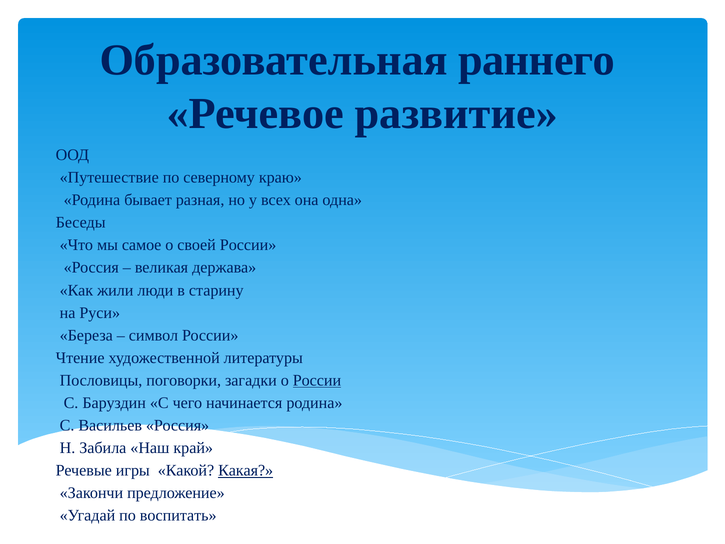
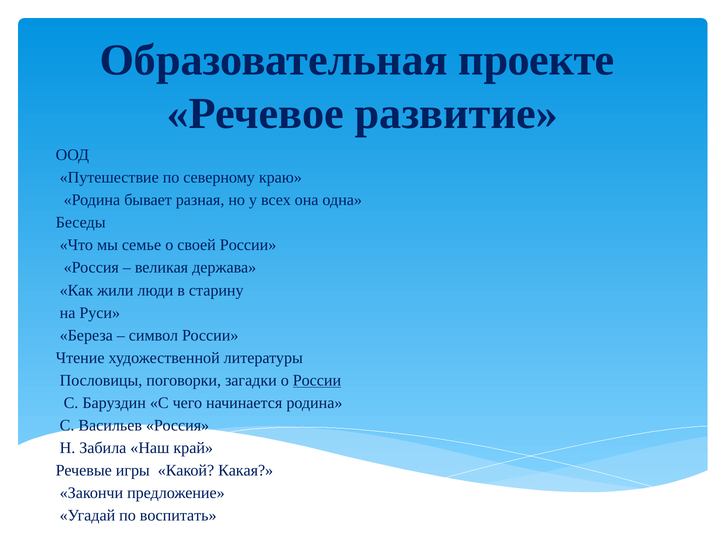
раннего: раннего -> проекте (537, 60)
самое: самое -> семье (142, 245)
Какая underline: present -> none (246, 470)
